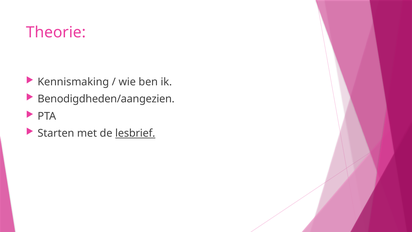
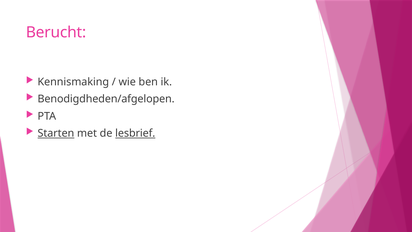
Theorie: Theorie -> Berucht (56, 32)
Benodigdheden/aangezien: Benodigdheden/aangezien -> Benodigdheden/afgelopen (106, 99)
Starten underline: none -> present (56, 133)
